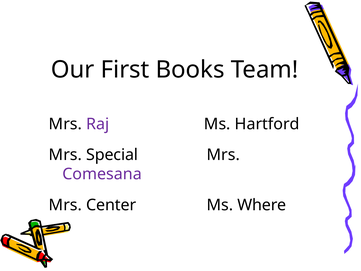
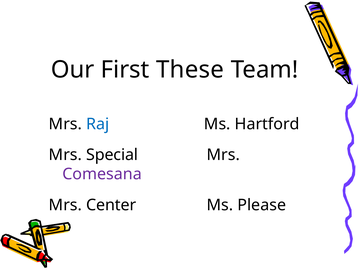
Books: Books -> These (190, 70)
Raj colour: purple -> blue (98, 124)
Where: Where -> Please (262, 205)
